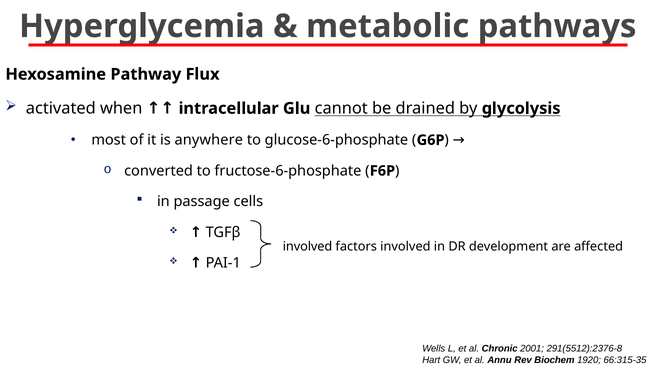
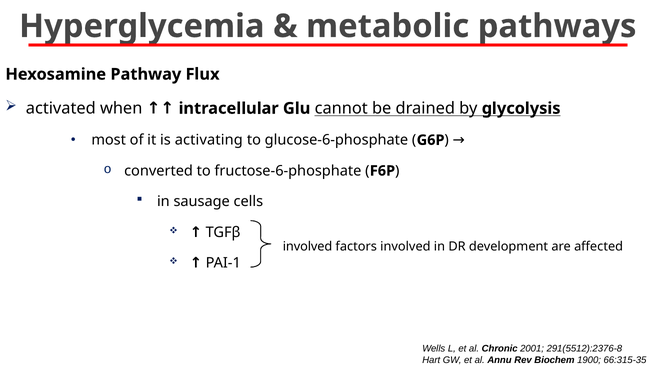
anywhere: anywhere -> activating (209, 140)
passage: passage -> sausage (202, 202)
1920: 1920 -> 1900 (589, 360)
